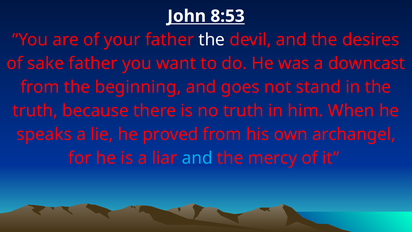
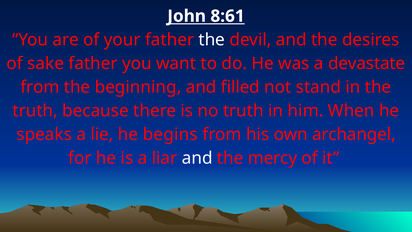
8:53: 8:53 -> 8:61 (228, 16)
downcast: downcast -> devastate (367, 63)
goes: goes -> filled (240, 87)
proved: proved -> begins (170, 134)
and colour: light blue -> white (197, 158)
